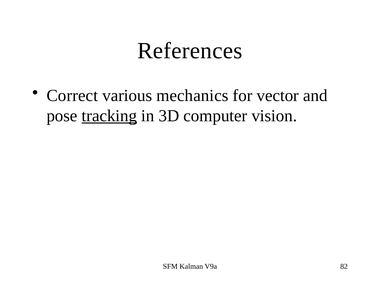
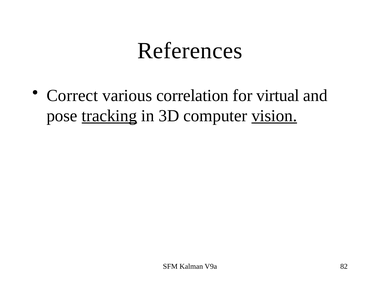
mechanics: mechanics -> correlation (192, 96)
vector: vector -> virtual (278, 96)
vision underline: none -> present (274, 116)
